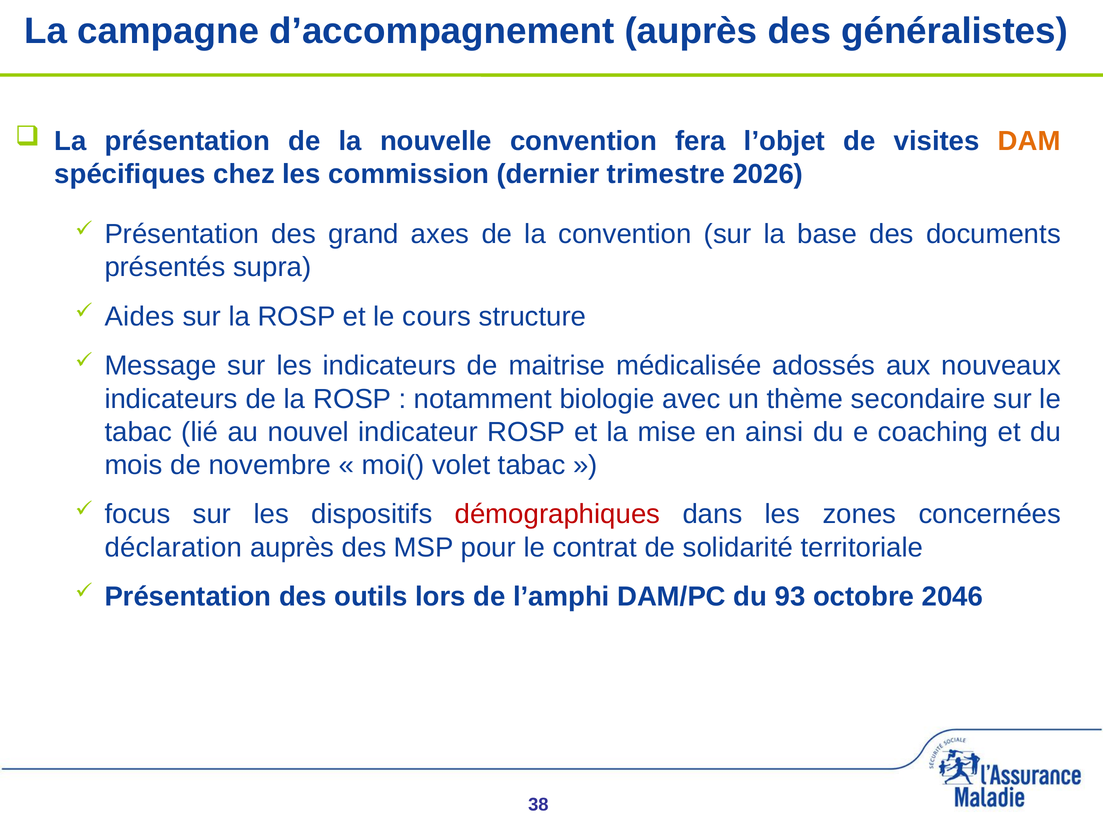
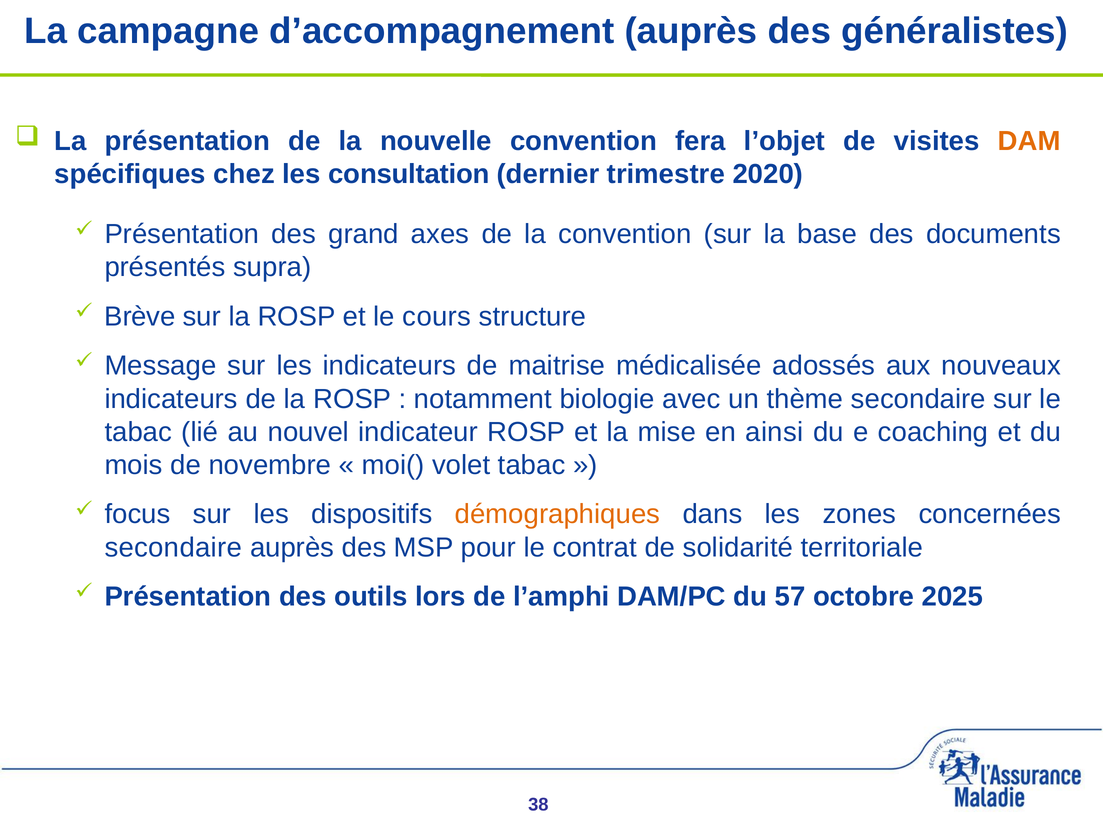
commission: commission -> consultation (409, 174)
2026: 2026 -> 2020 (768, 174)
Aides: Aides -> Brève (140, 317)
démographiques colour: red -> orange (557, 515)
déclaration: déclaration -> secondaire (173, 548)
93: 93 -> 57 (790, 597)
2046: 2046 -> 2025 (952, 597)
